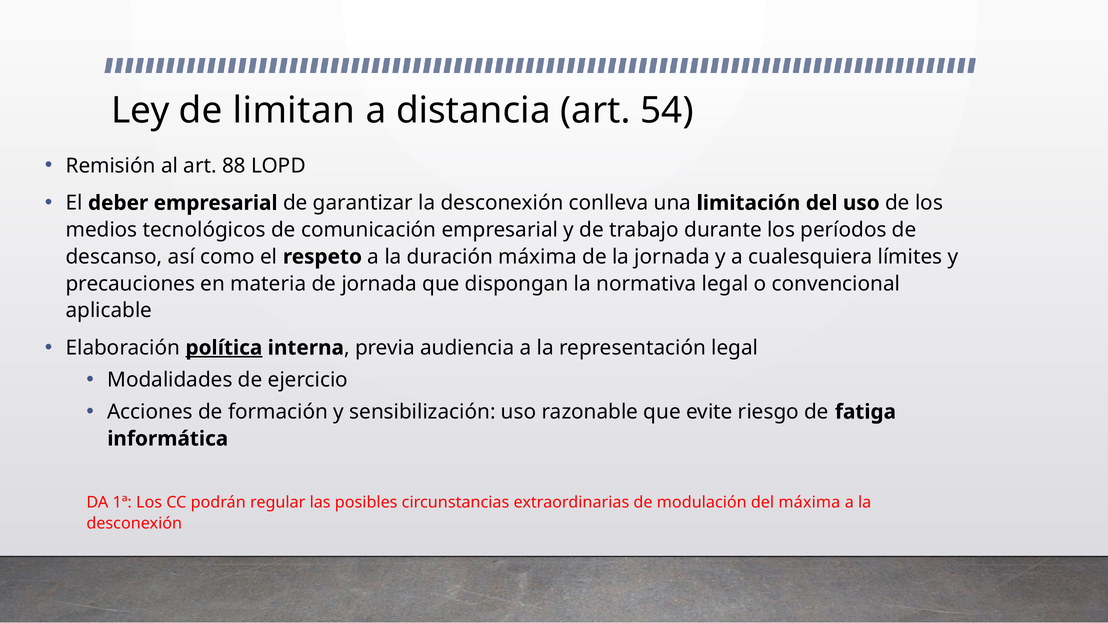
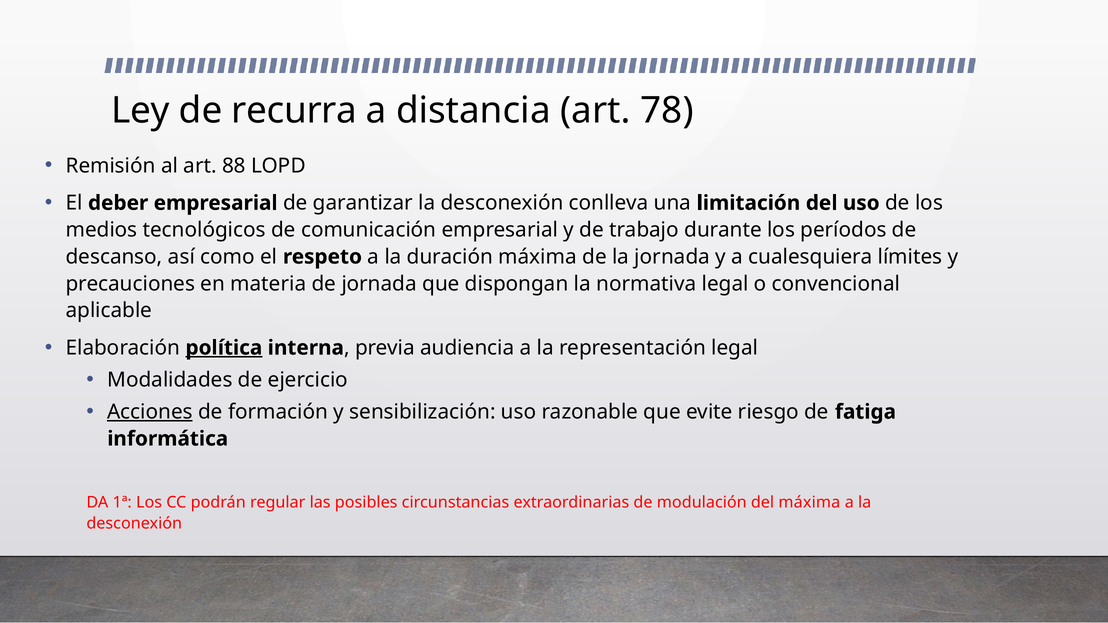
limitan: limitan -> recurra (294, 111)
54: 54 -> 78 (667, 111)
Acciones underline: none -> present (150, 412)
